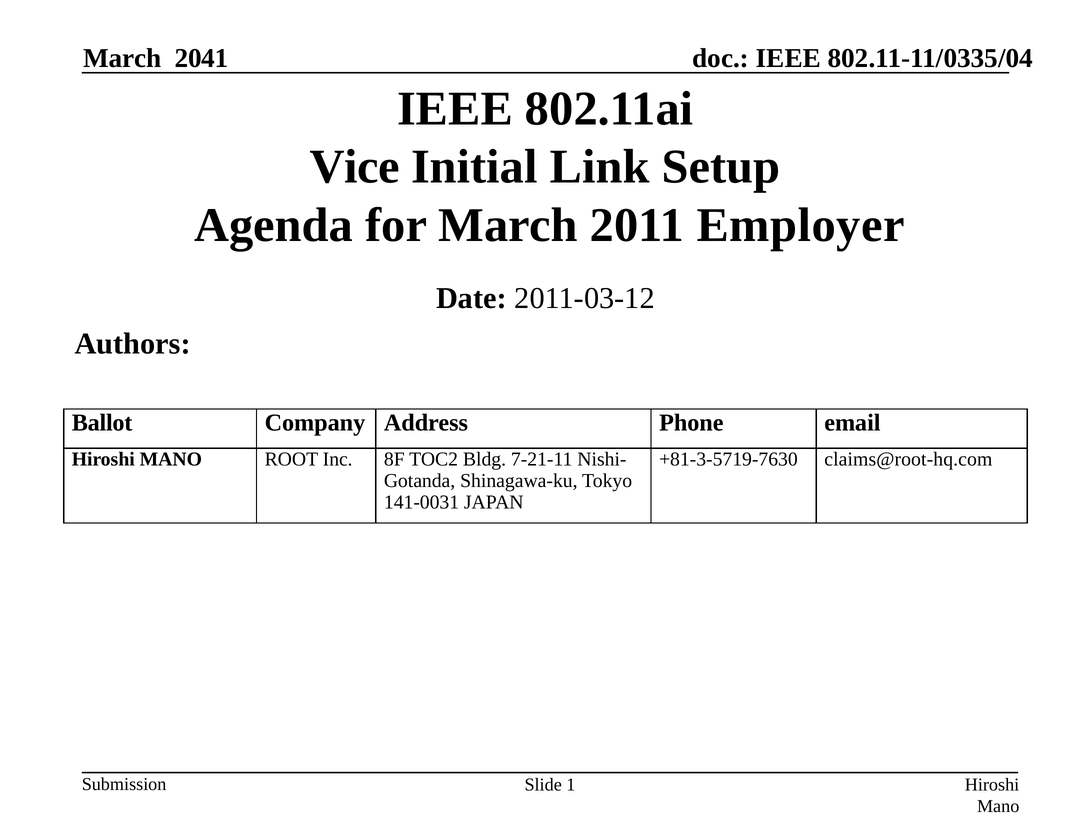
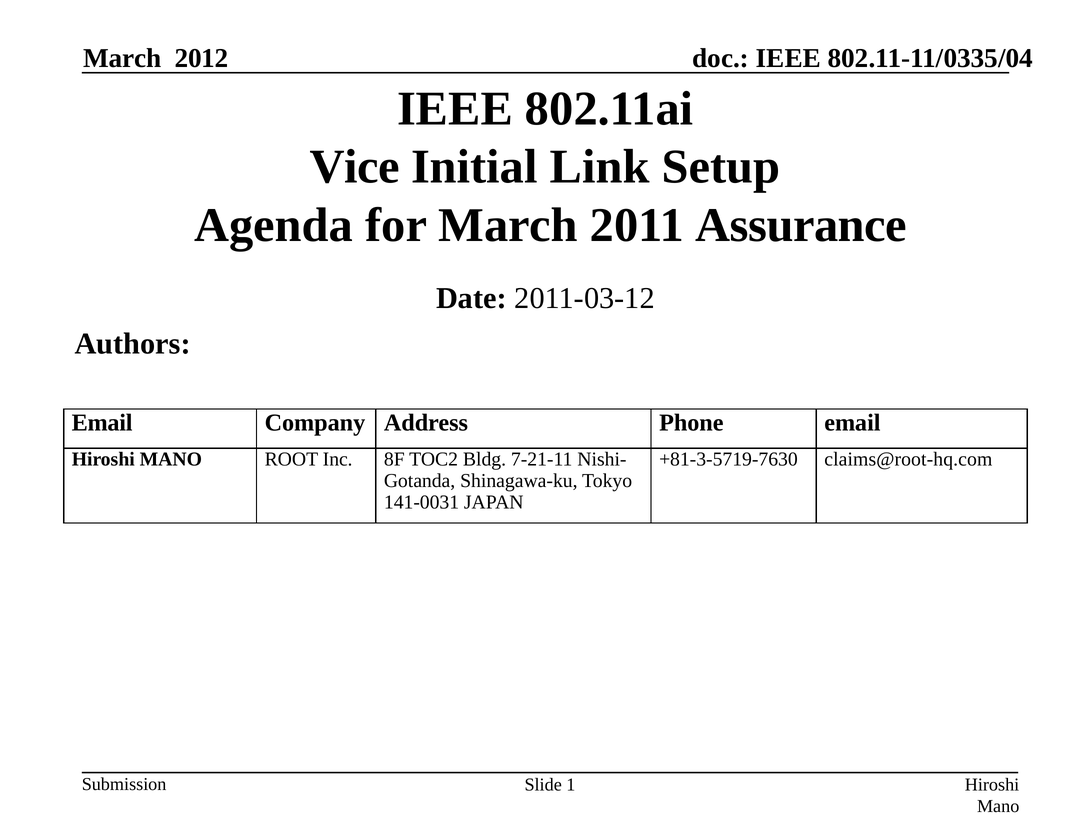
2041: 2041 -> 2012 (202, 58)
Employer: Employer -> Assurance (801, 225)
Ballot: Ballot -> Email (102, 423)
